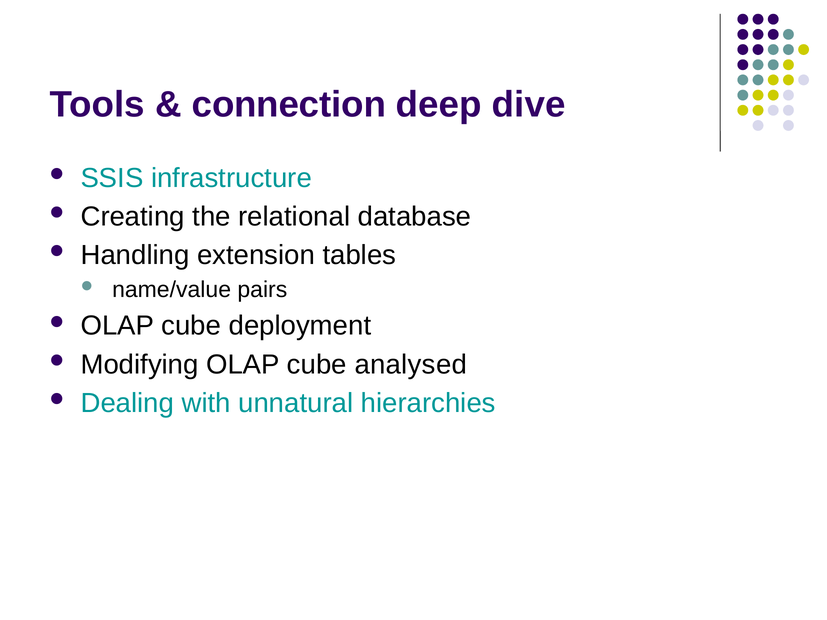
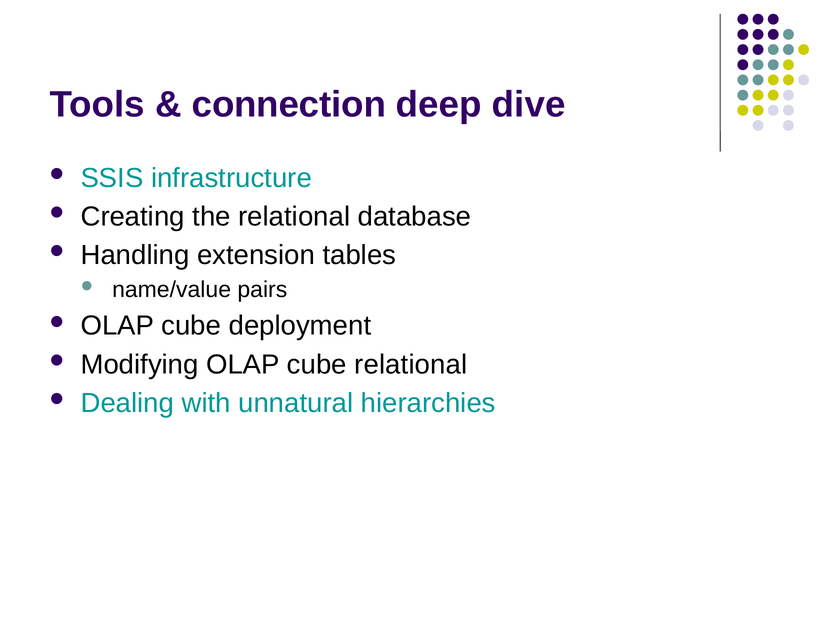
cube analysed: analysed -> relational (411, 365)
